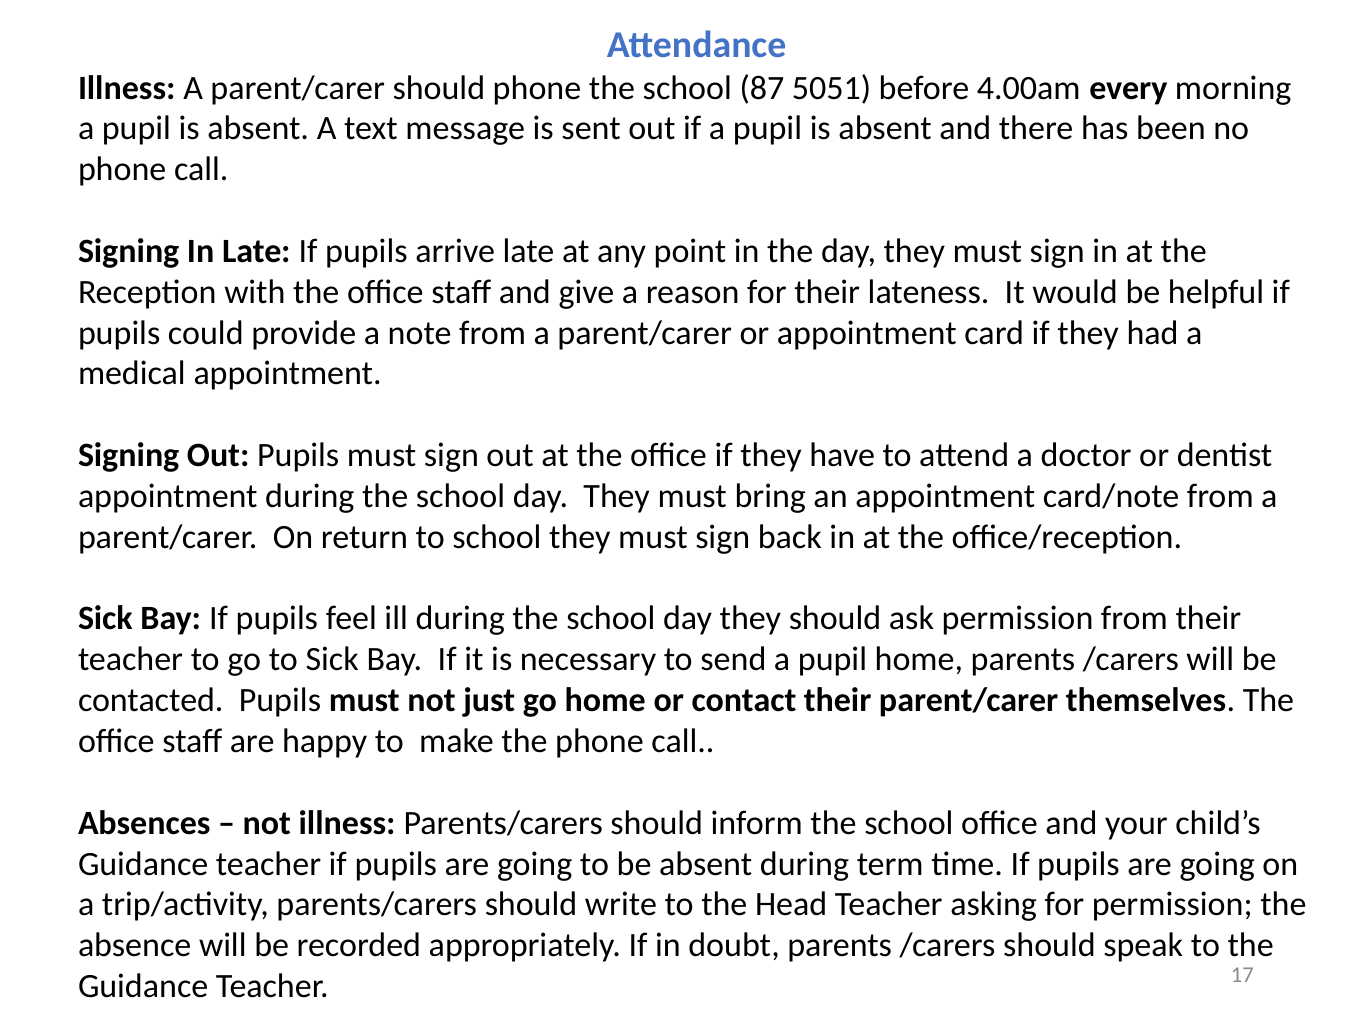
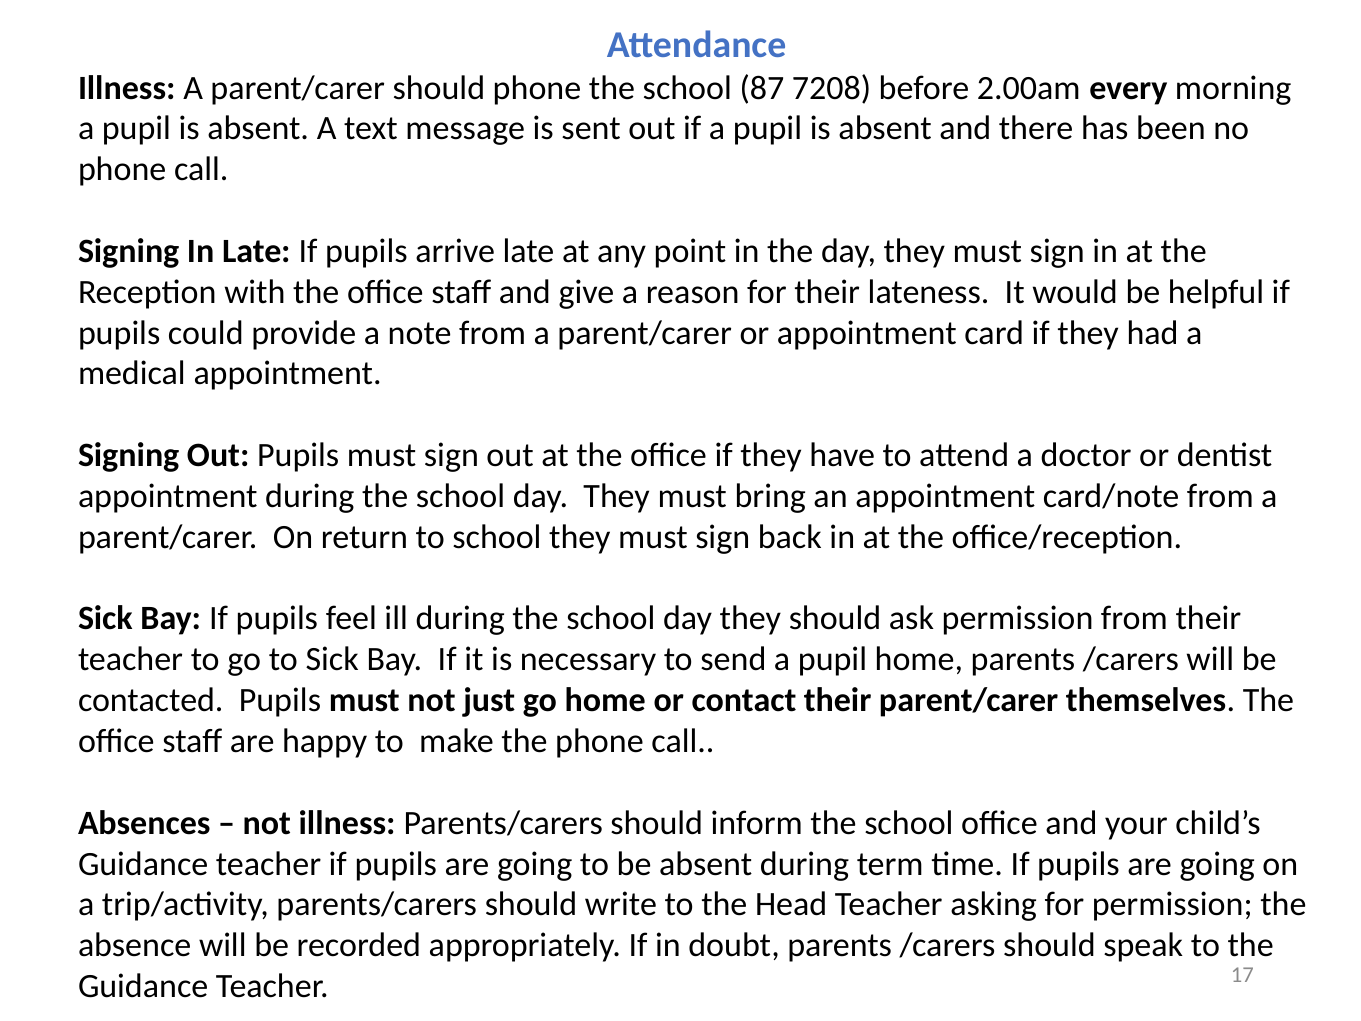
5051: 5051 -> 7208 (832, 88)
4.00am: 4.00am -> 2.00am (1029, 88)
